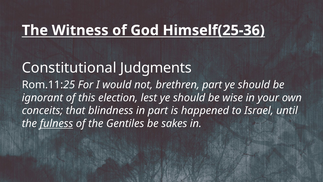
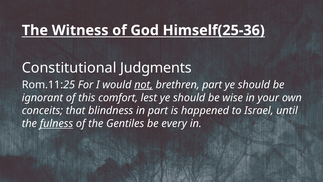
not underline: none -> present (144, 85)
election: election -> comfort (118, 98)
sakes: sakes -> every (174, 123)
